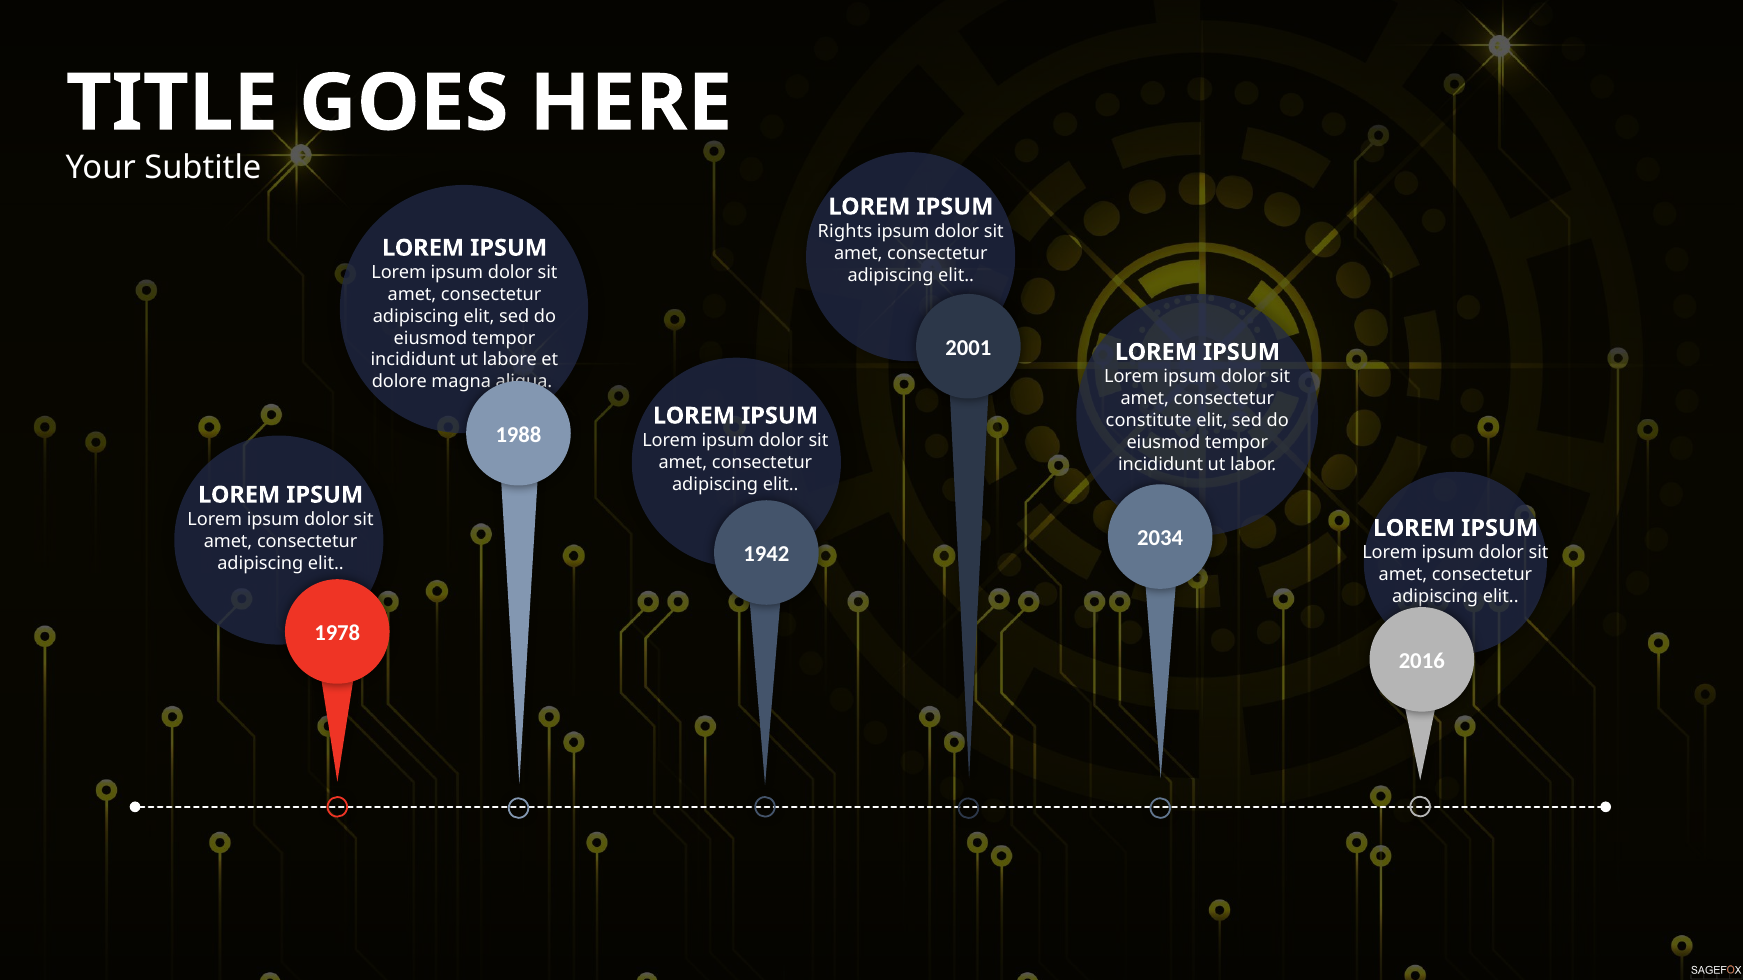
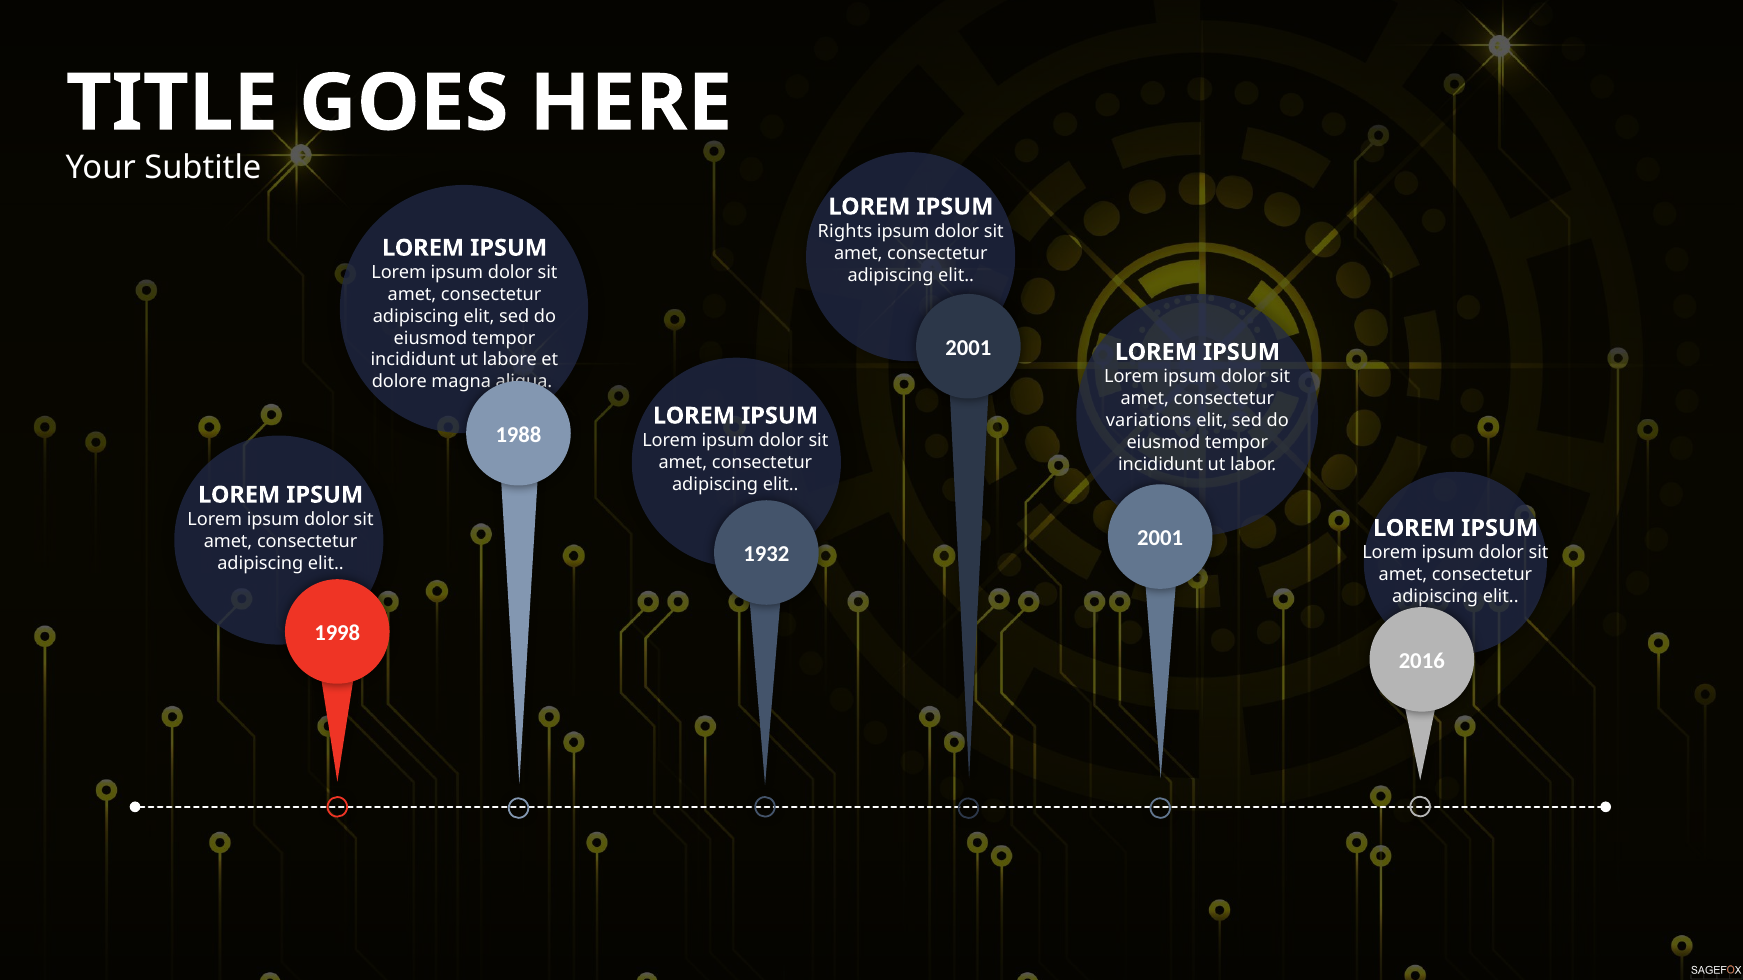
constitute: constitute -> variations (1149, 421)
2034: 2034 -> 2001 (1160, 538)
1942: 1942 -> 1932 (766, 554)
1978: 1978 -> 1998 (337, 633)
